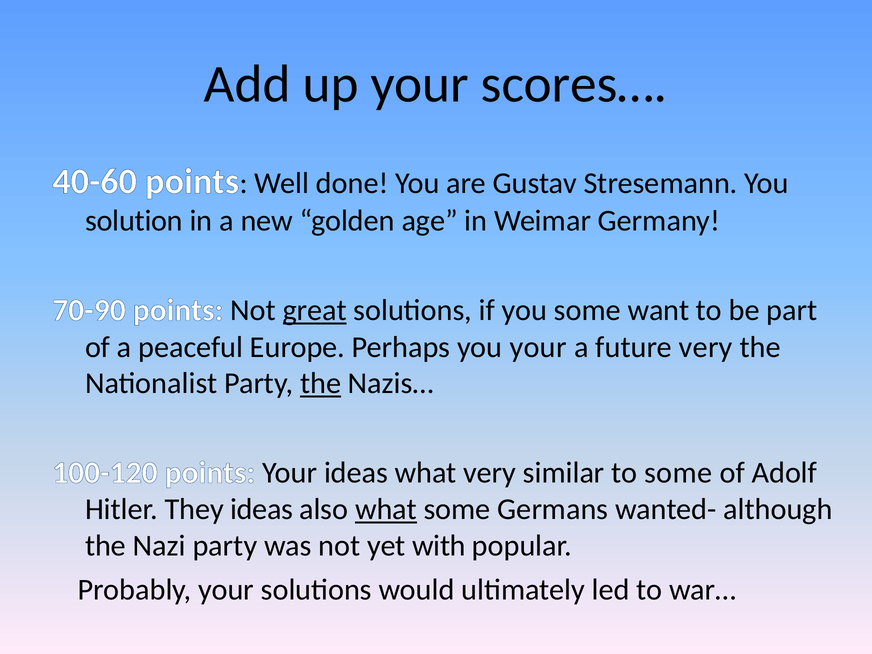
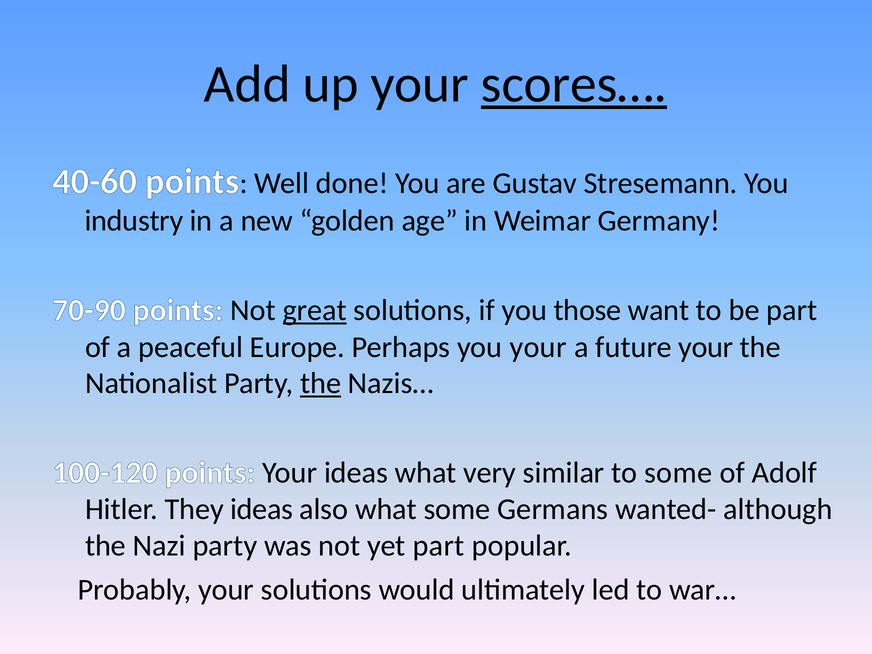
scores… underline: none -> present (574, 84)
solution: solution -> industry (134, 221)
you some: some -> those (587, 310)
future very: very -> your (706, 347)
what underline: present -> none (386, 510)
yet with: with -> part (439, 546)
